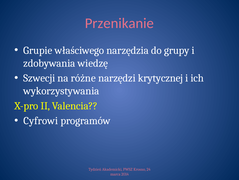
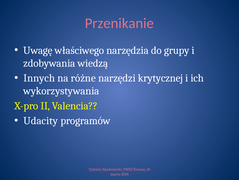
Grupie: Grupie -> Uwagę (38, 50)
wiedzę: wiedzę -> wiedzą (93, 63)
Szwecji: Szwecji -> Innych (39, 78)
Cyfrowi: Cyfrowi -> Udacity (41, 120)
